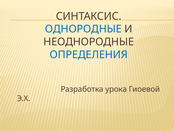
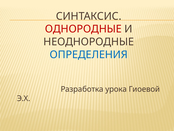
ОДНОРОДНЫЕ colour: blue -> red (83, 29)
